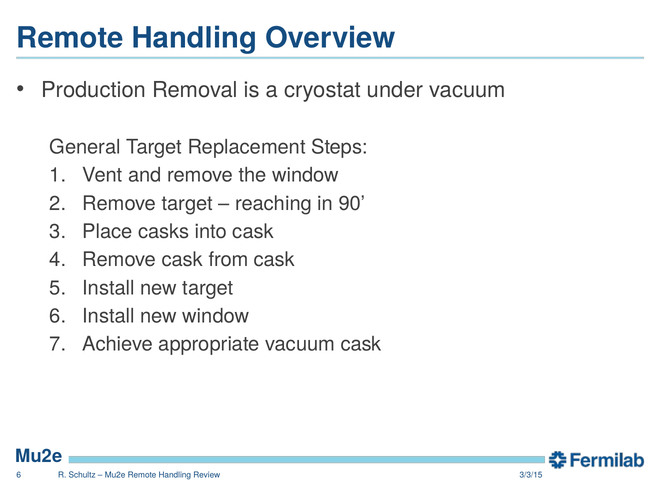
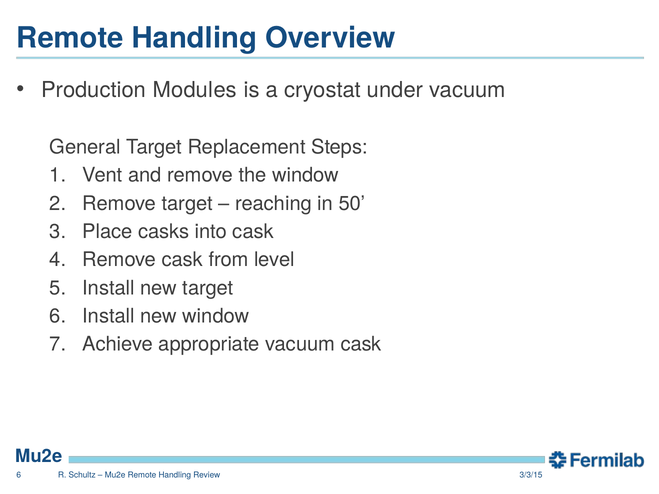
Removal: Removal -> Modules (195, 90)
90: 90 -> 50 (352, 204)
from cask: cask -> level (274, 260)
